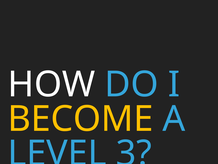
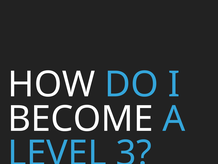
BECOME colour: yellow -> white (80, 119)
